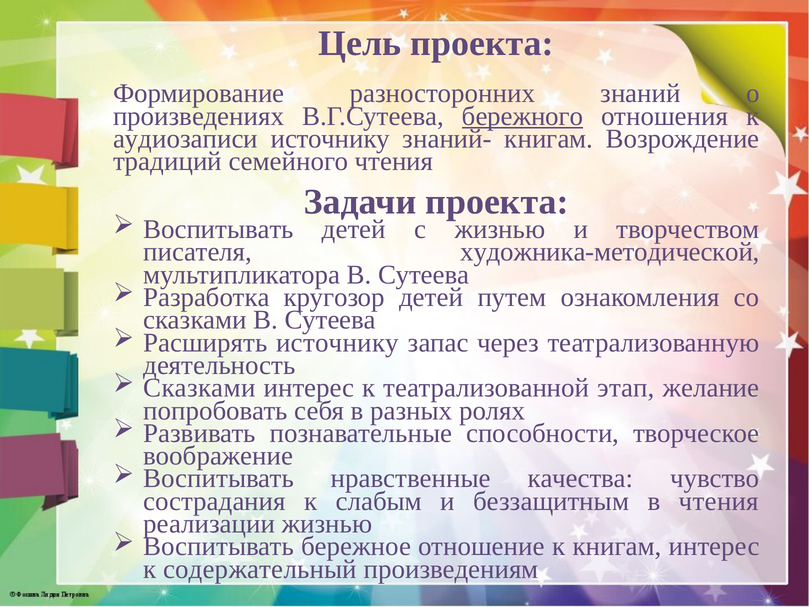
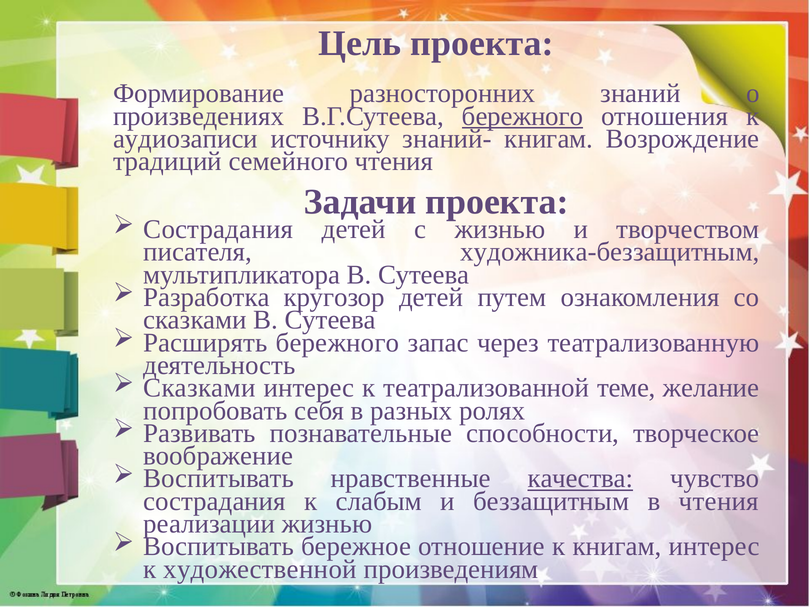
Воспитывать: Воспитывать -> Сострадания (218, 229)
художника-методической: художника-методической -> художника-беззащитным (610, 252)
Расширять источнику: источнику -> бережного (338, 343)
этап: этап -> теме (626, 388)
качества underline: none -> present (580, 478)
содержательный: содержательный -> художественной (260, 569)
